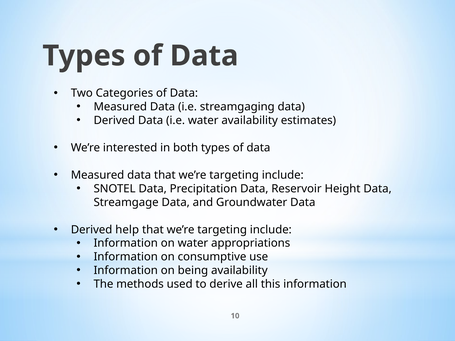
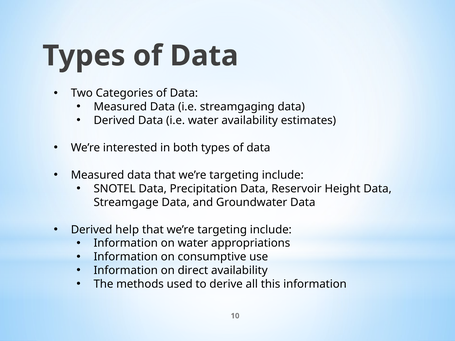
being: being -> direct (193, 271)
